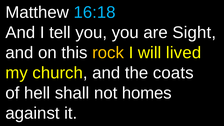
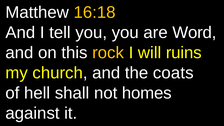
16:18 colour: light blue -> yellow (95, 12)
Sight: Sight -> Word (194, 33)
lived: lived -> ruins (184, 53)
